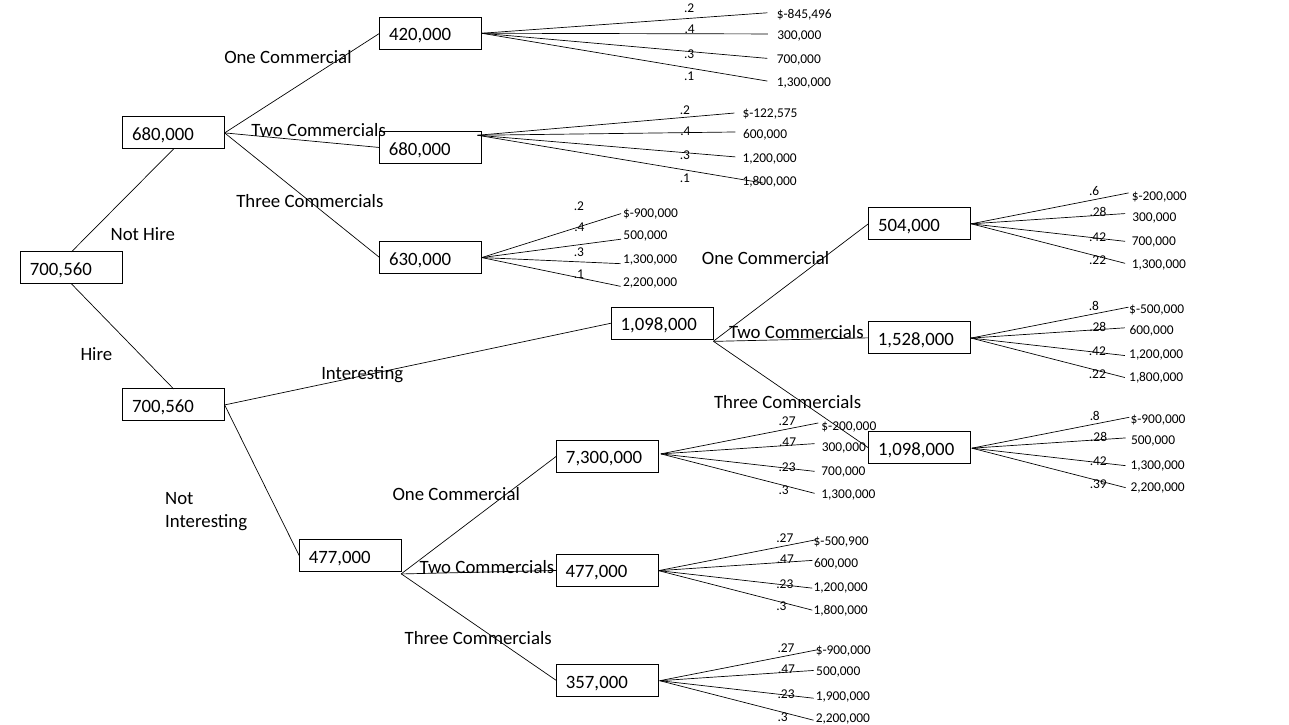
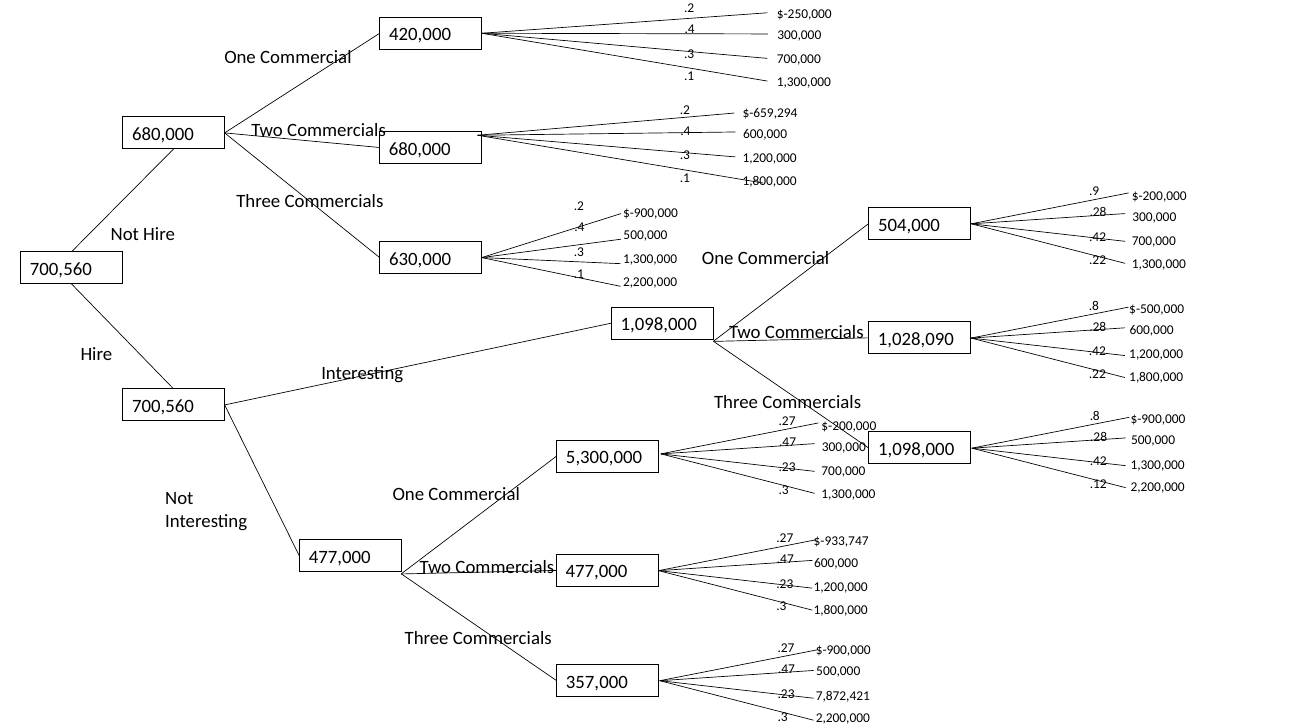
$-845,496: $-845,496 -> $-250,000 (804, 14)
$-122,575: $-122,575 -> $-659,294 (770, 113)
.6: .6 -> .9 (1094, 191)
1,528,000: 1,528,000 -> 1,028,090 (916, 339)
7,300,000: 7,300,000 -> 5,300,000 (604, 458)
.39: .39 -> .12 (1098, 484)
$-500,900: $-500,900 -> $-933,747 (841, 542)
1,900,000: 1,900,000 -> 7,872,421 (843, 696)
